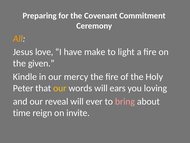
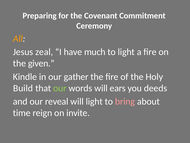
love: love -> zeal (44, 52)
make: make -> much (95, 52)
mercy: mercy -> gather (76, 76)
Peter: Peter -> Build (23, 88)
our colour: yellow -> light green (60, 88)
loving: loving -> deeds (156, 88)
will ever: ever -> light (94, 101)
